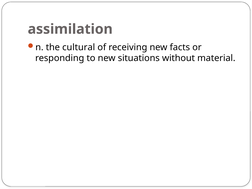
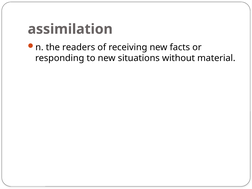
cultural: cultural -> readers (79, 47)
